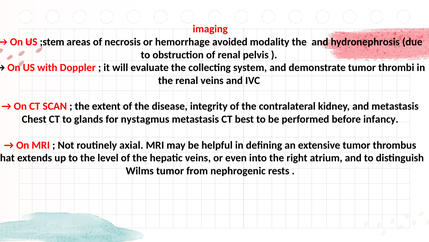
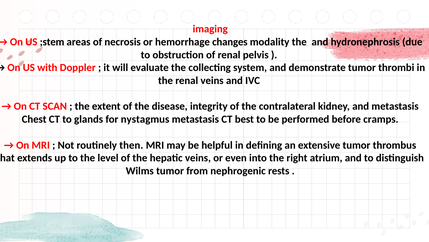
avoided: avoided -> changes (230, 42)
infancy: infancy -> cramps (381, 119)
axial: axial -> then (131, 145)
